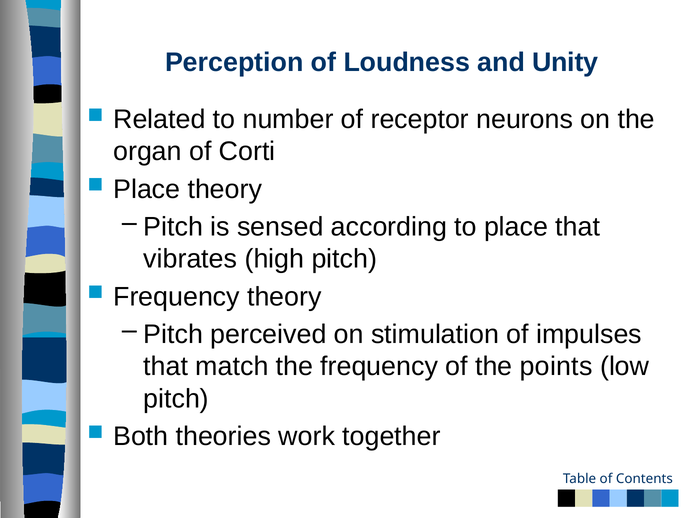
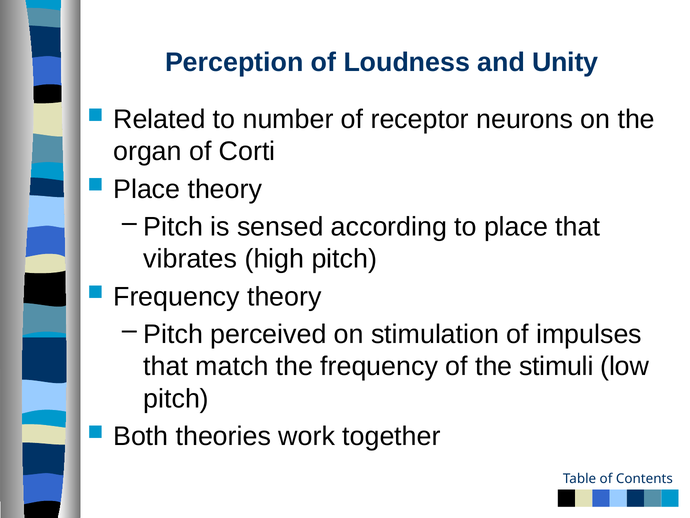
points: points -> stimuli (556, 366)
